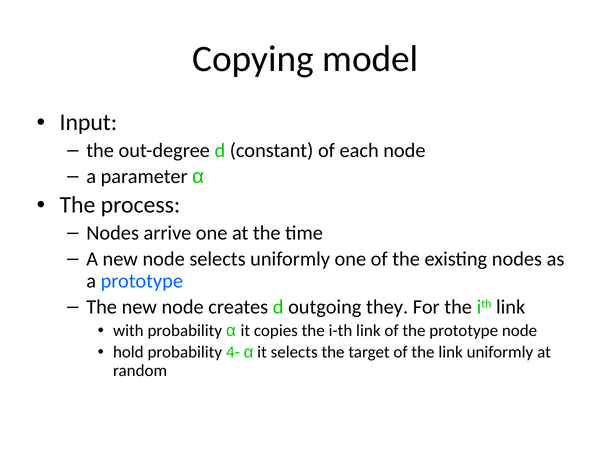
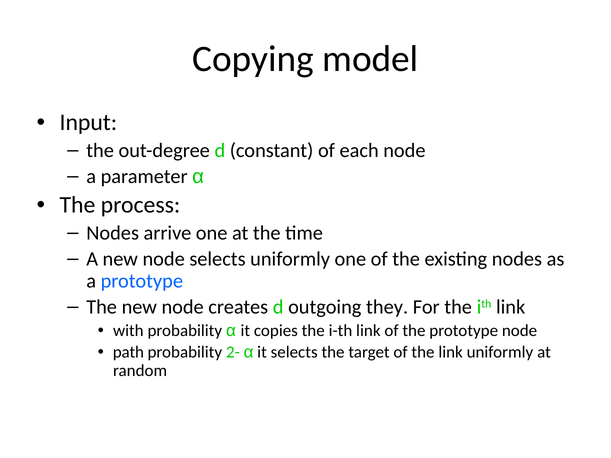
hold: hold -> path (128, 353)
4-: 4- -> 2- (233, 353)
